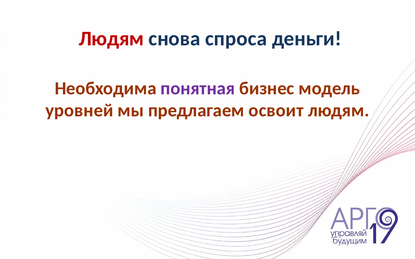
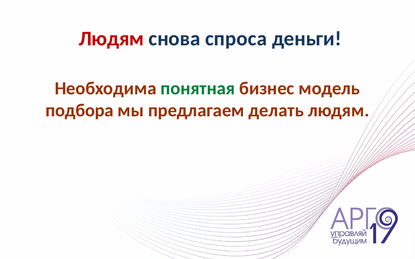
понятная colour: purple -> green (198, 89)
уровней: уровней -> подбора (80, 111)
освоит: освоит -> делать (276, 111)
